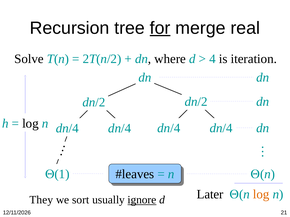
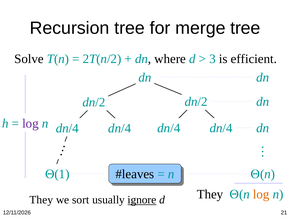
for underline: present -> none (160, 28)
merge real: real -> tree (245, 28)
4: 4 -> 3 (212, 59)
iteration: iteration -> efficient (254, 59)
log colour: black -> purple (30, 124)
Later: Later -> They (210, 195)
